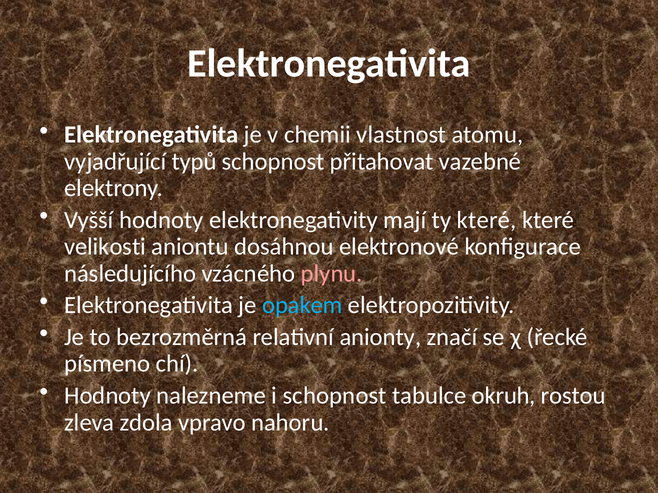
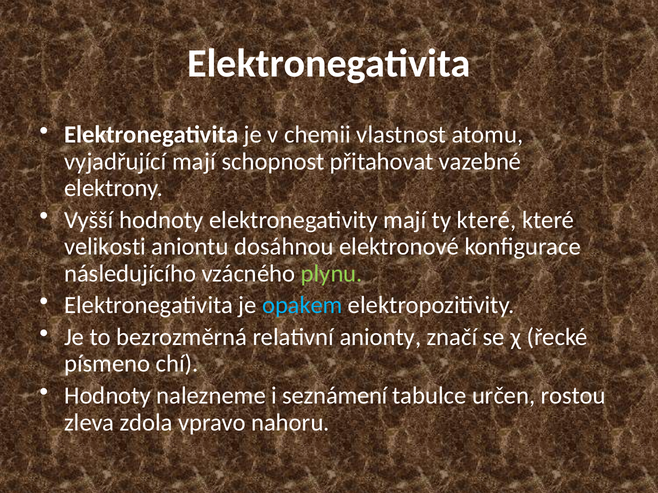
vyjadřující typů: typů -> mají (194, 162)
plynu colour: pink -> light green (332, 274)
i schopnost: schopnost -> seznámení (335, 396)
okruh: okruh -> určen (504, 396)
